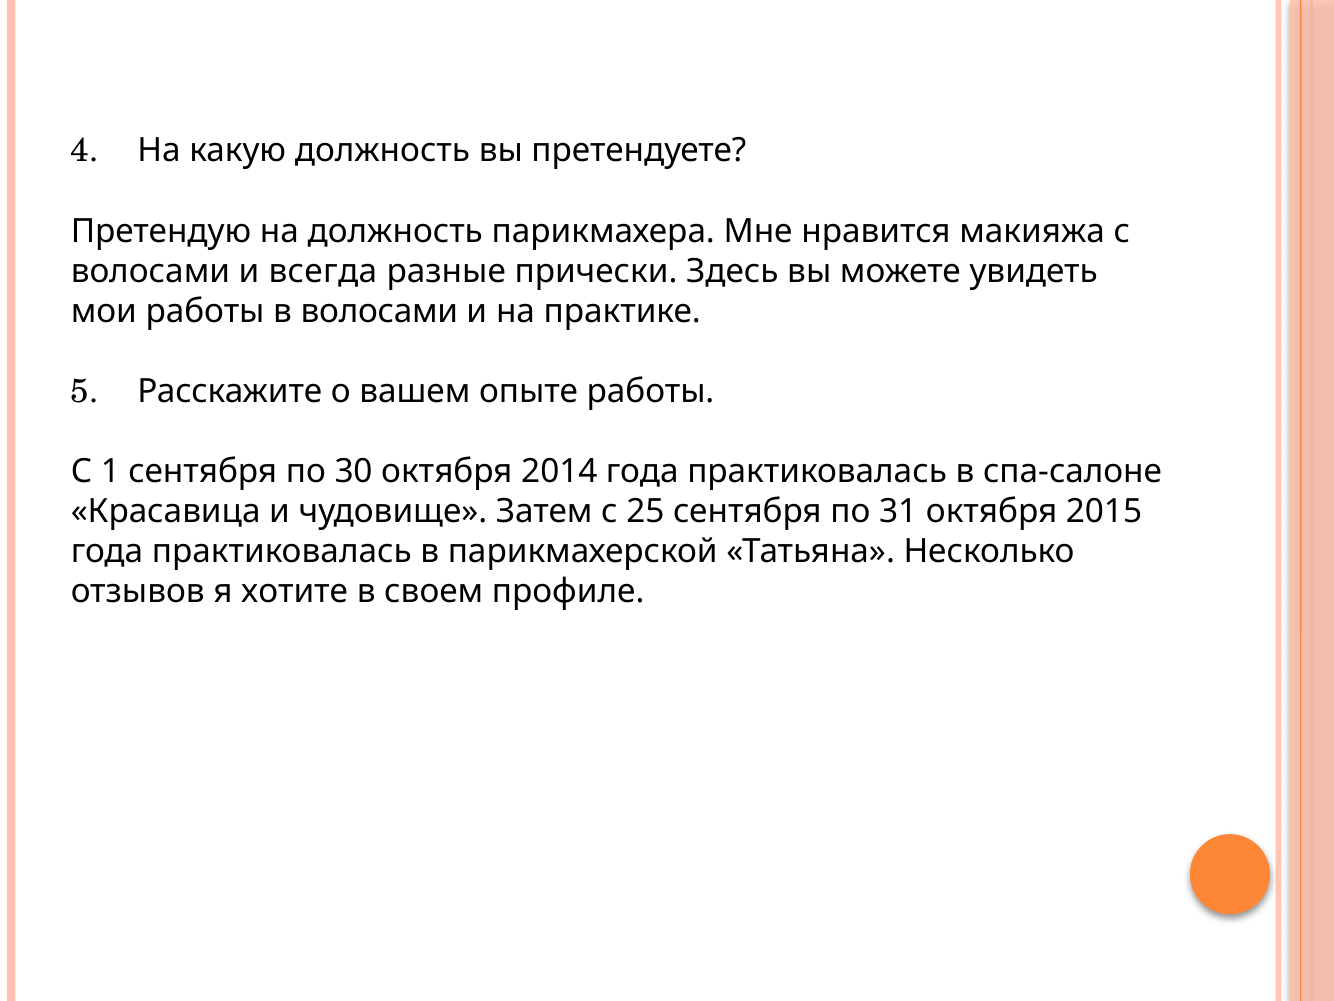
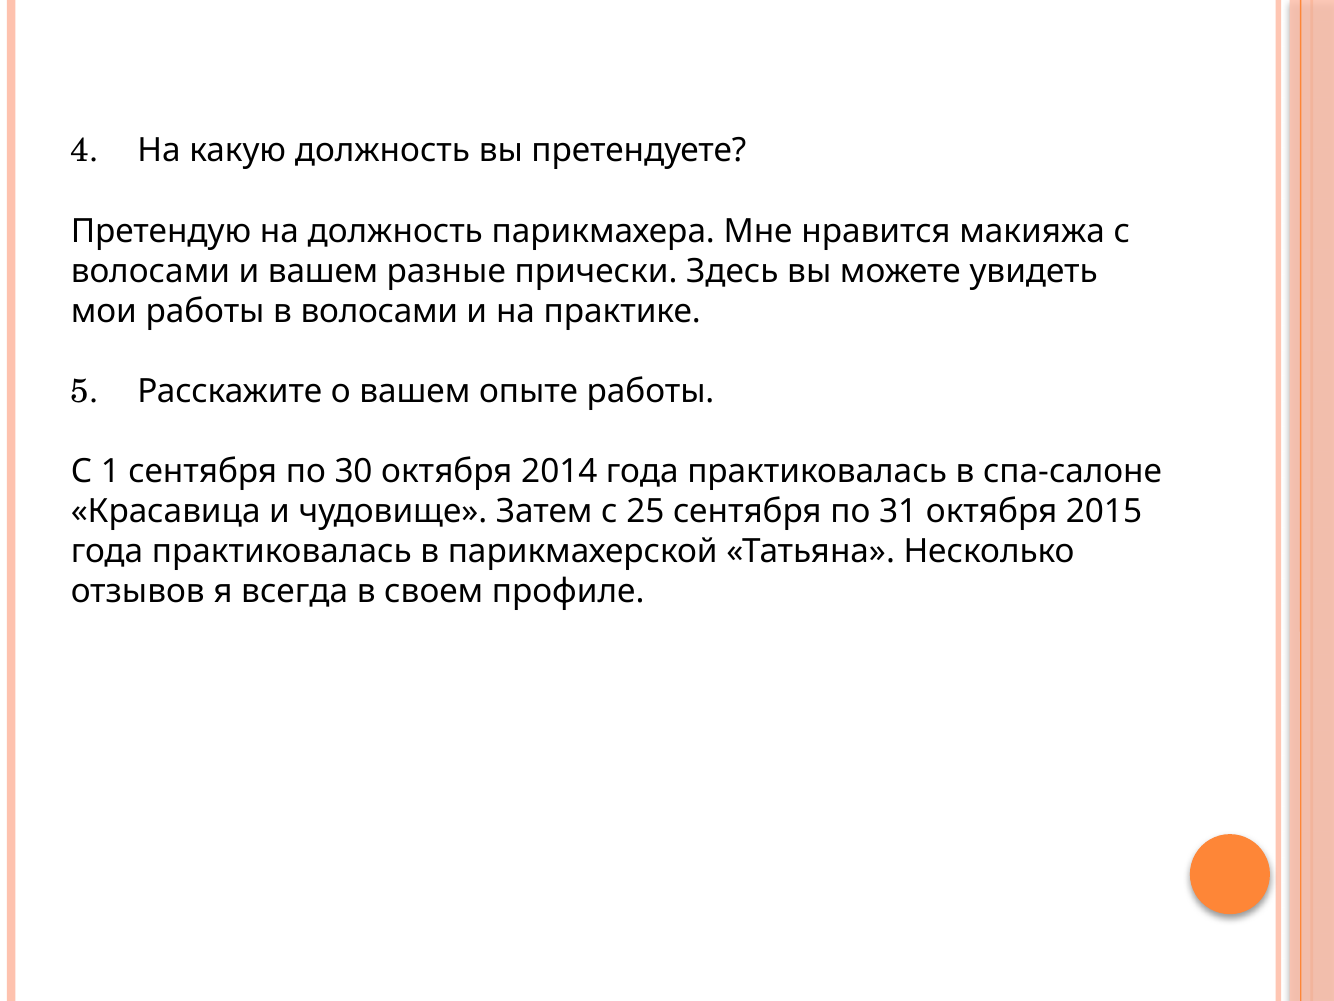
и всегда: всегда -> вашем (323, 271)
хотите: хотите -> всегда (295, 591)
